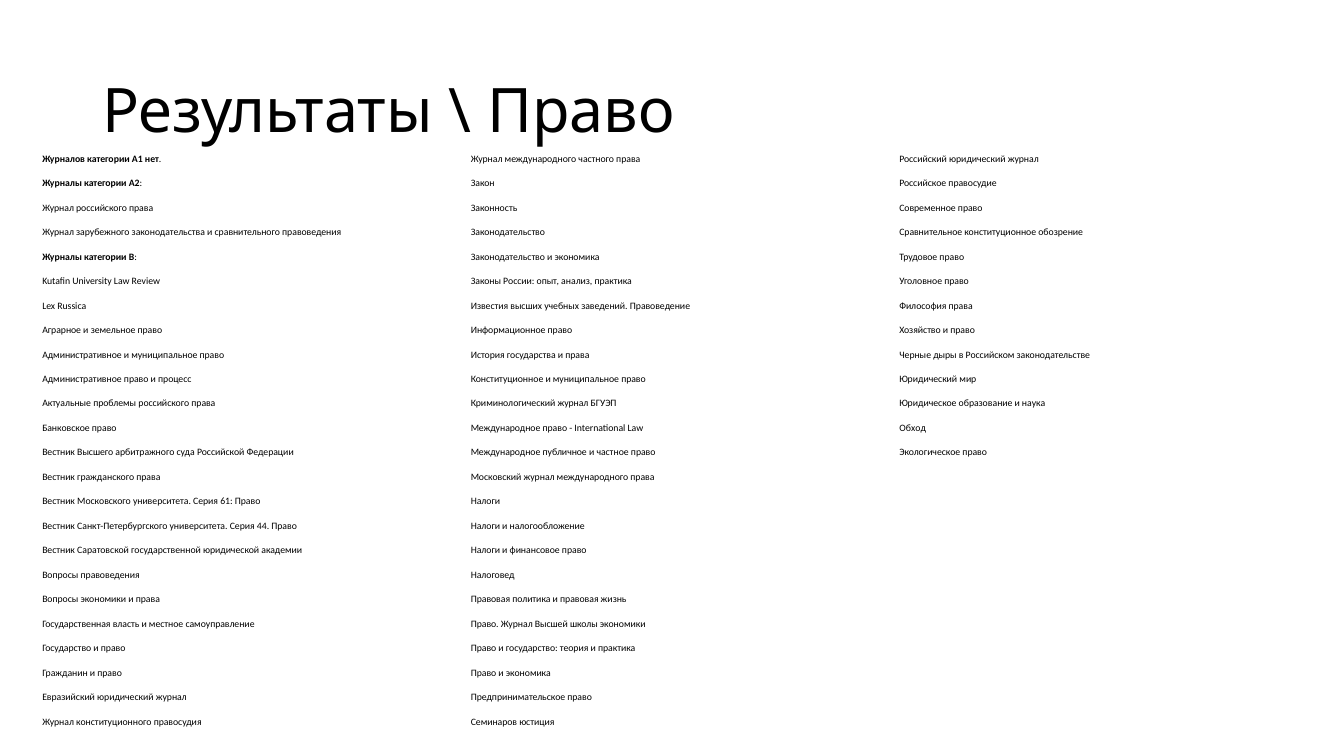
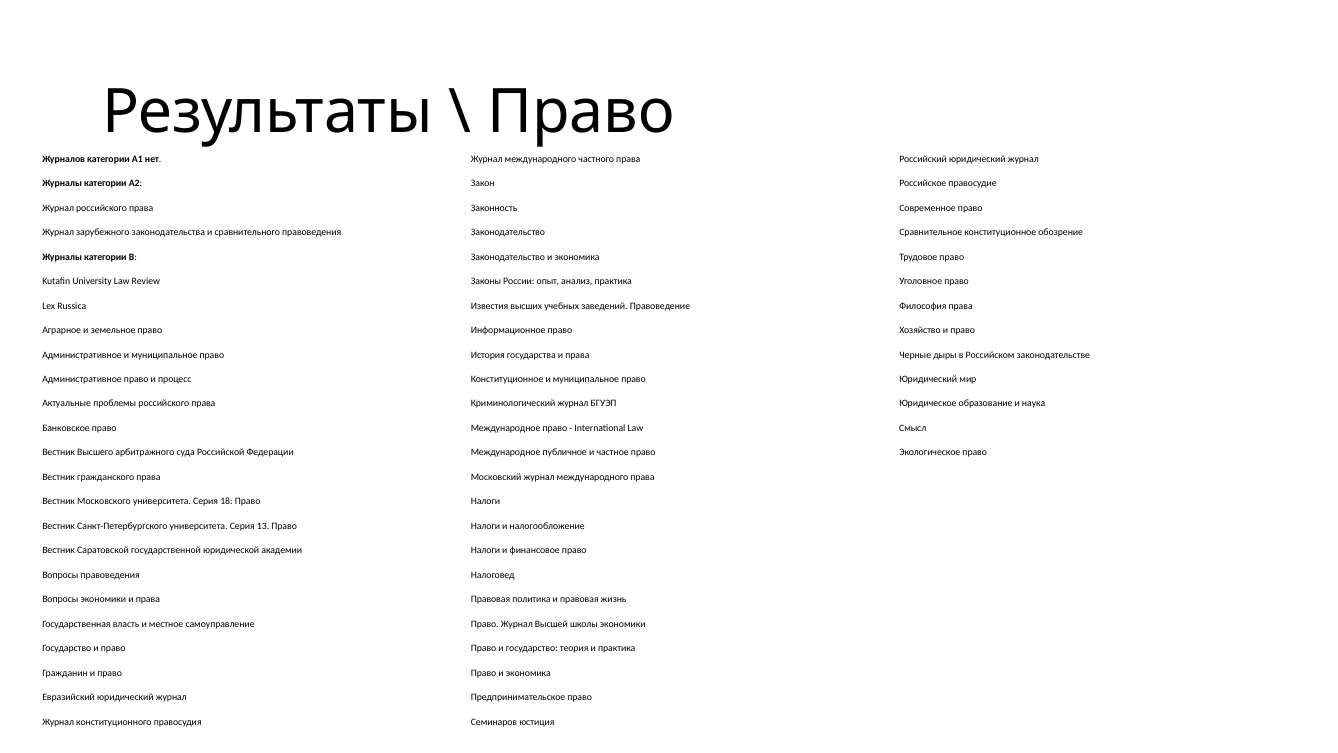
Обход: Обход -> Смысл (913, 428)
61: 61 -> 18 (227, 501)
44: 44 -> 13 (263, 526)
